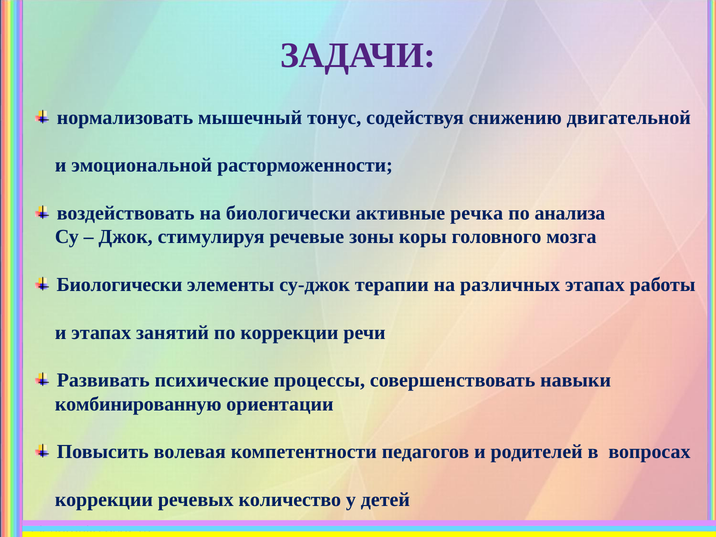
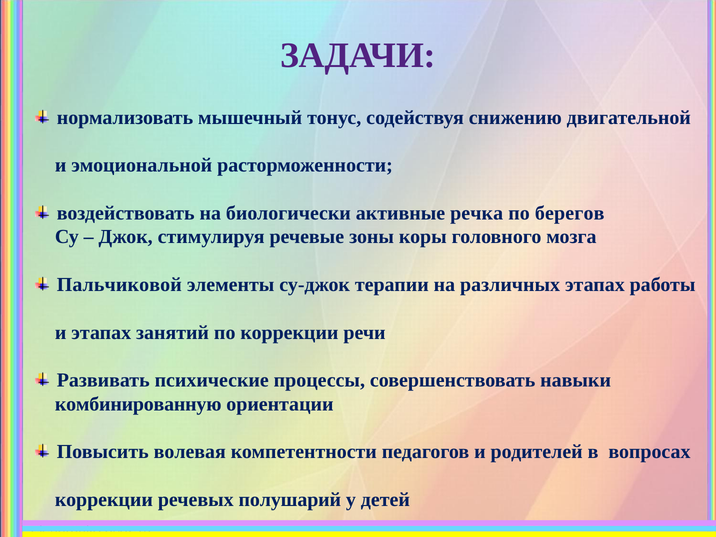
анализа: анализа -> берегов (570, 213)
Биологически: Биологически -> Пальчиковой (119, 285)
количество: количество -> полушарий (290, 500)
